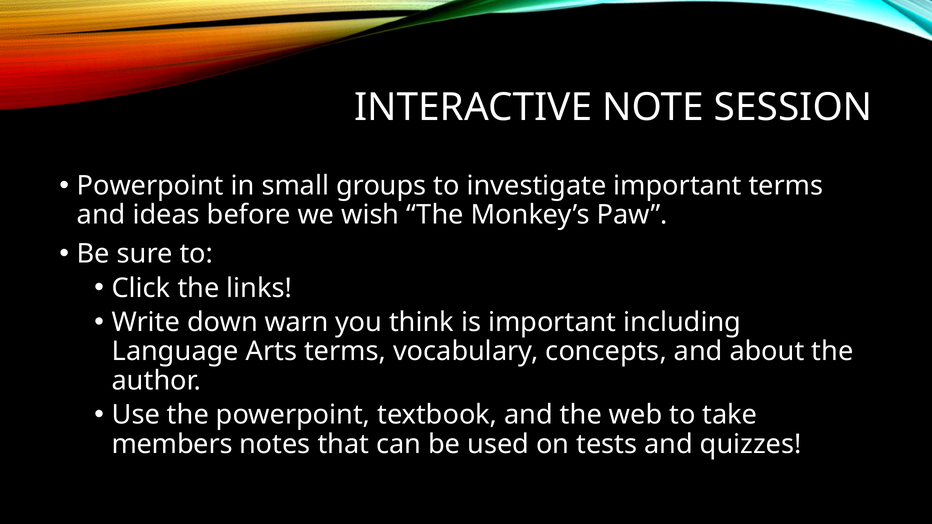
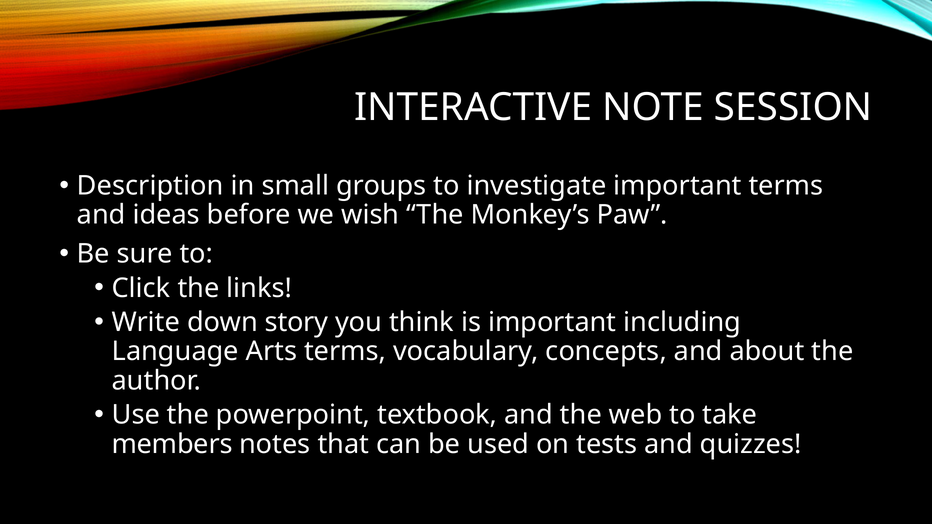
Powerpoint: Powerpoint -> Description (150, 186)
warn: warn -> story (297, 322)
